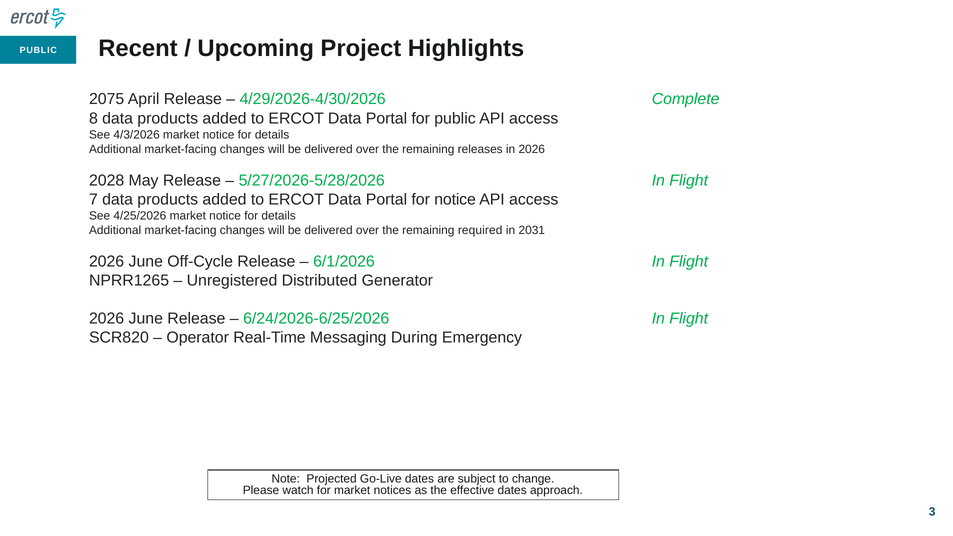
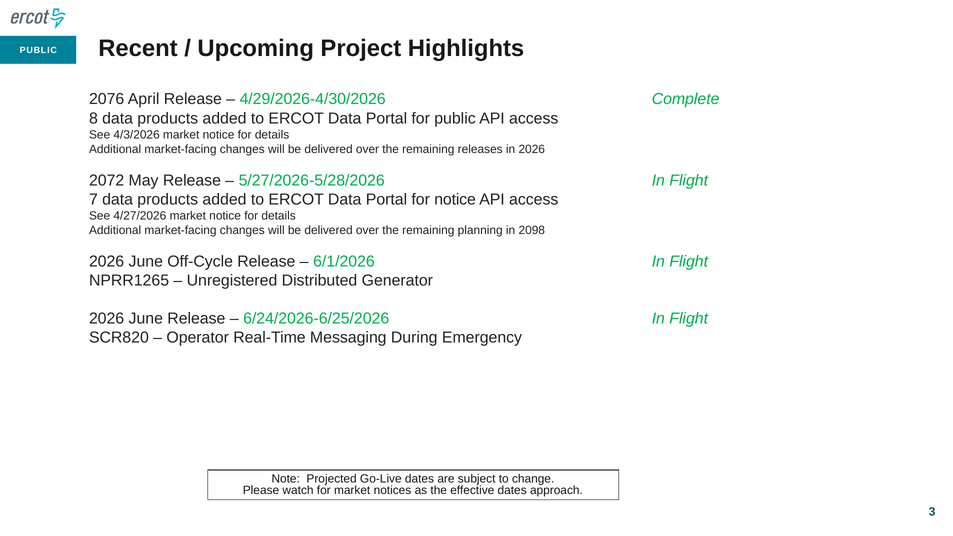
2075: 2075 -> 2076 (107, 99)
2028: 2028 -> 2072 (107, 180)
4/25/2026: 4/25/2026 -> 4/27/2026 (140, 216)
required: required -> planning (480, 230)
2031: 2031 -> 2098 (532, 230)
